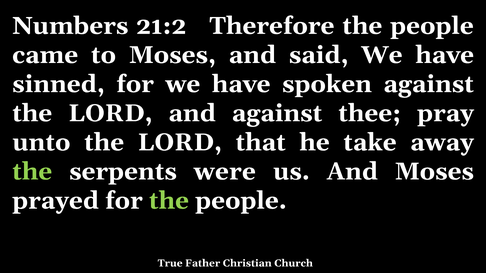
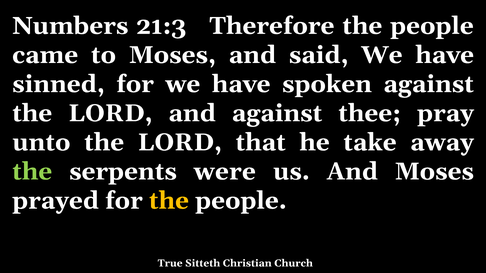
21:2: 21:2 -> 21:3 (161, 26)
the colour: light green -> yellow (169, 201)
Father: Father -> Sitteth (203, 264)
